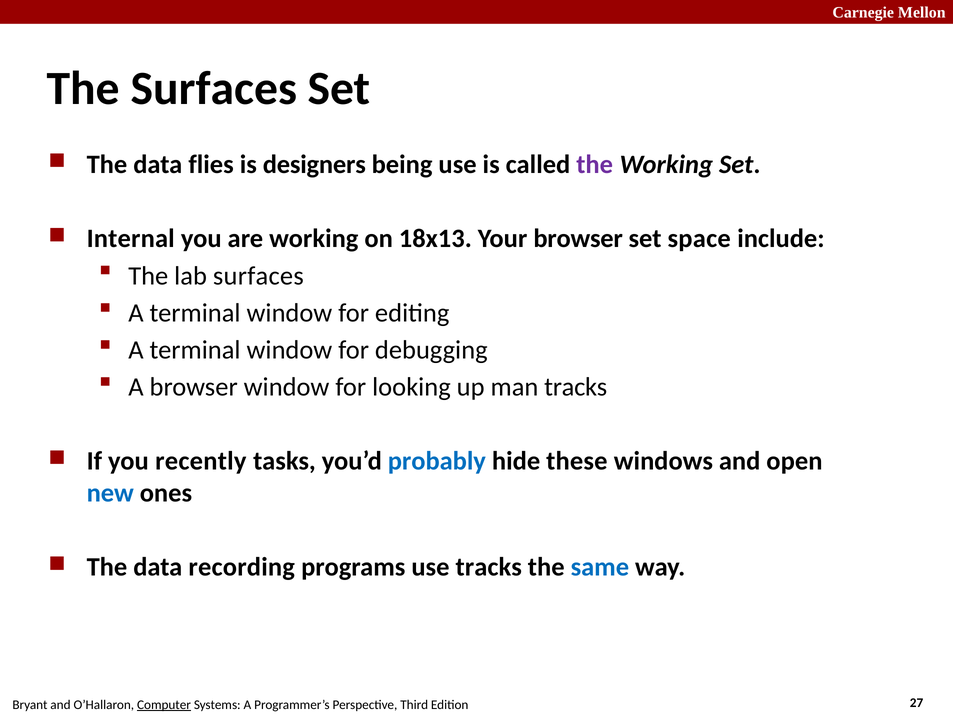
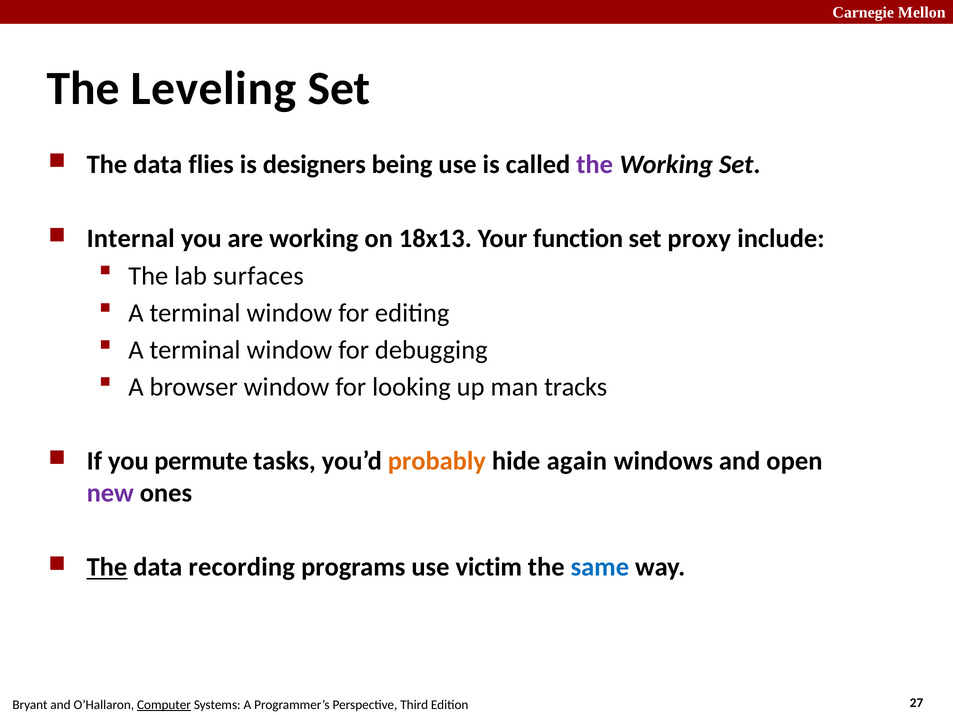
The Surfaces: Surfaces -> Leveling (214, 88)
Your browser: browser -> function (578, 239)
space: space -> proxy (699, 239)
recently: recently -> permute (201, 461)
probably colour: blue -> orange (437, 461)
these: these -> again (577, 461)
new colour: blue -> purple (110, 493)
The underline: none -> present (107, 567)
use tracks: tracks -> victim (489, 567)
